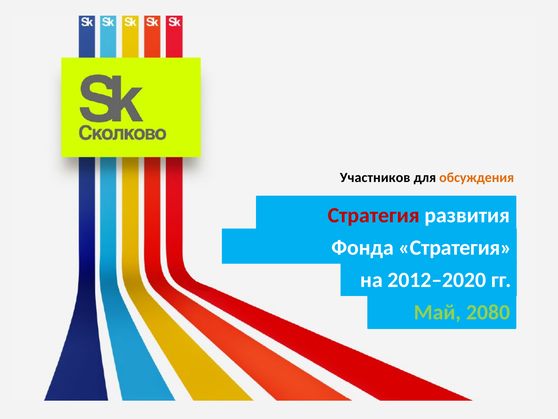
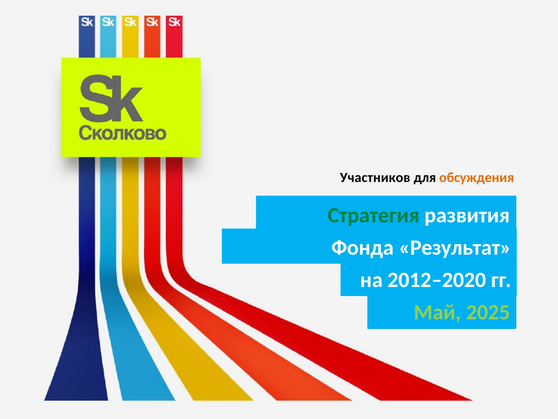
Стратегия colour: red -> green (374, 215)
Фонда Стратегия: Стратегия -> Результат (455, 247)
2080: 2080 -> 2025 (488, 312)
